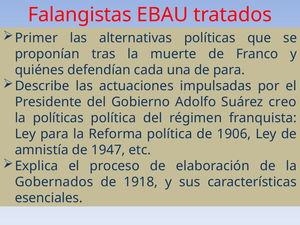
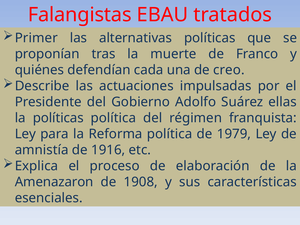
de para: para -> creo (229, 70)
creo: creo -> ellas (283, 102)
1906: 1906 -> 1979 (234, 134)
1947: 1947 -> 1916 (108, 150)
Gobernados: Gobernados -> Amenazaron (54, 182)
1918: 1918 -> 1908 (141, 182)
